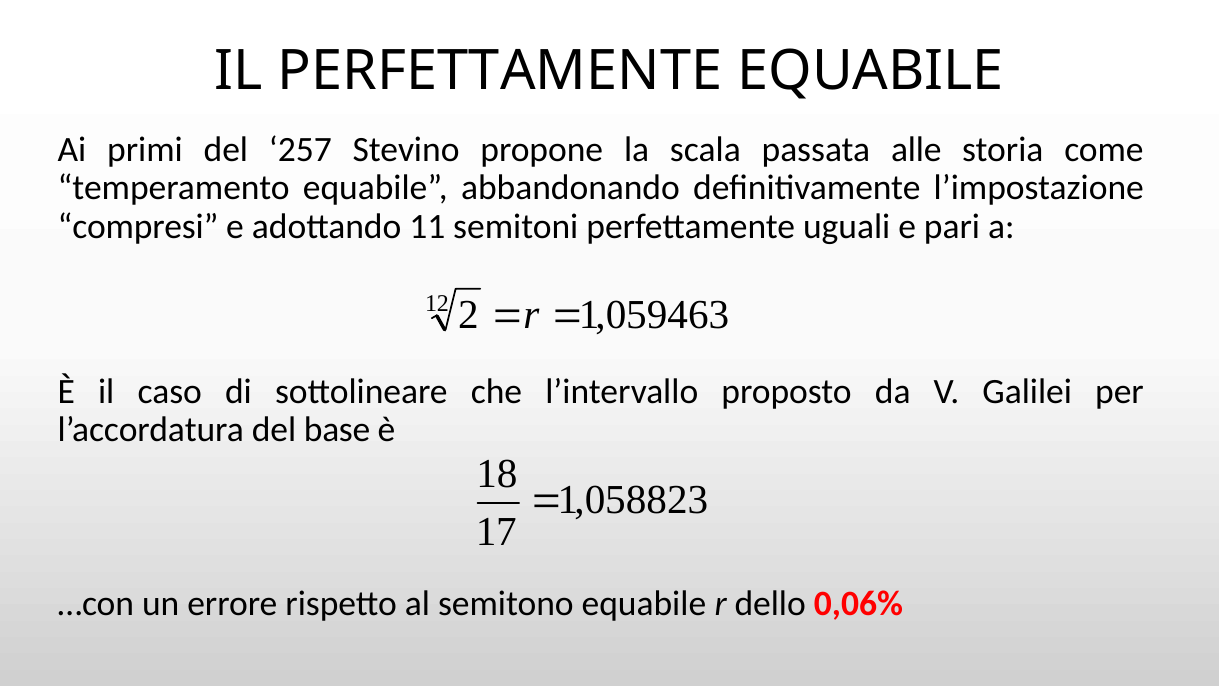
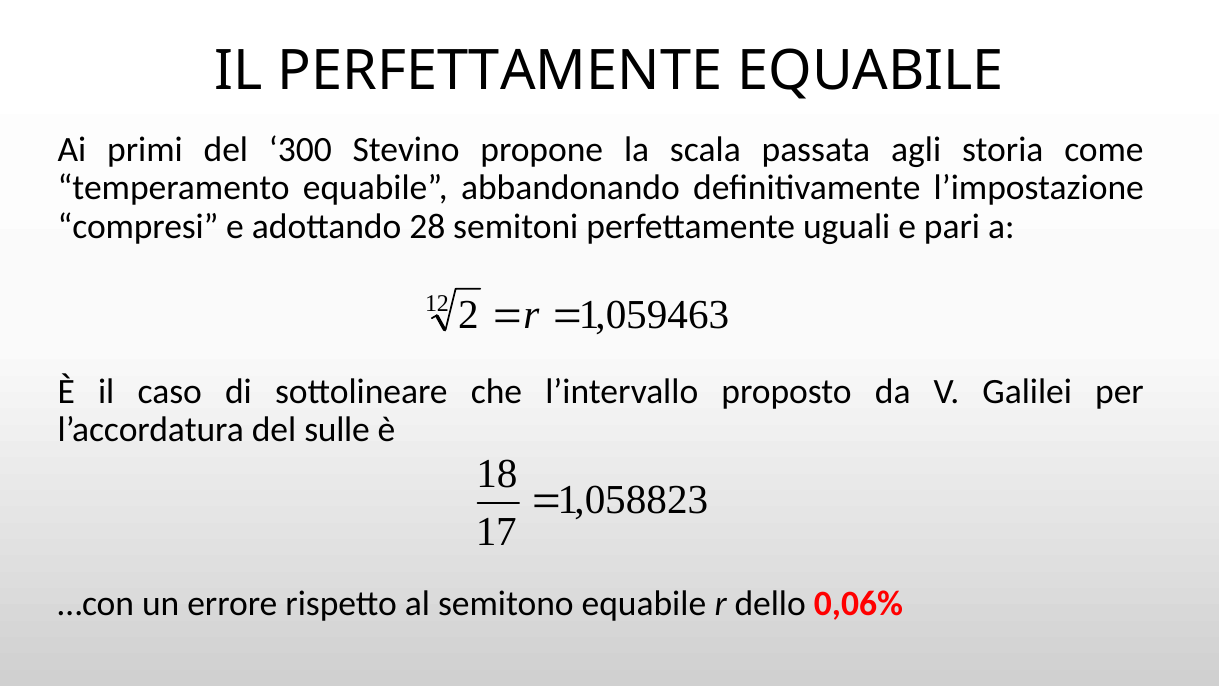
257: 257 -> 300 (300, 150)
alle: alle -> agli (916, 150)
11: 11 -> 28 (427, 226)
base: base -> sulle (337, 430)
